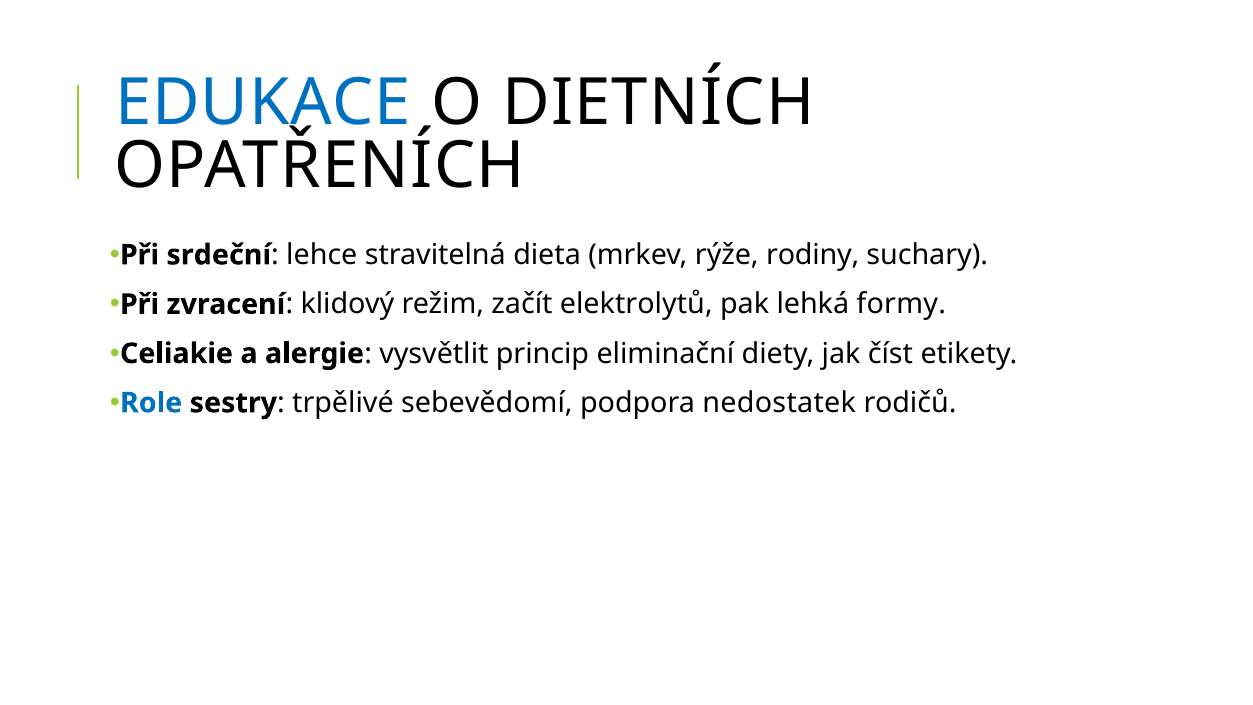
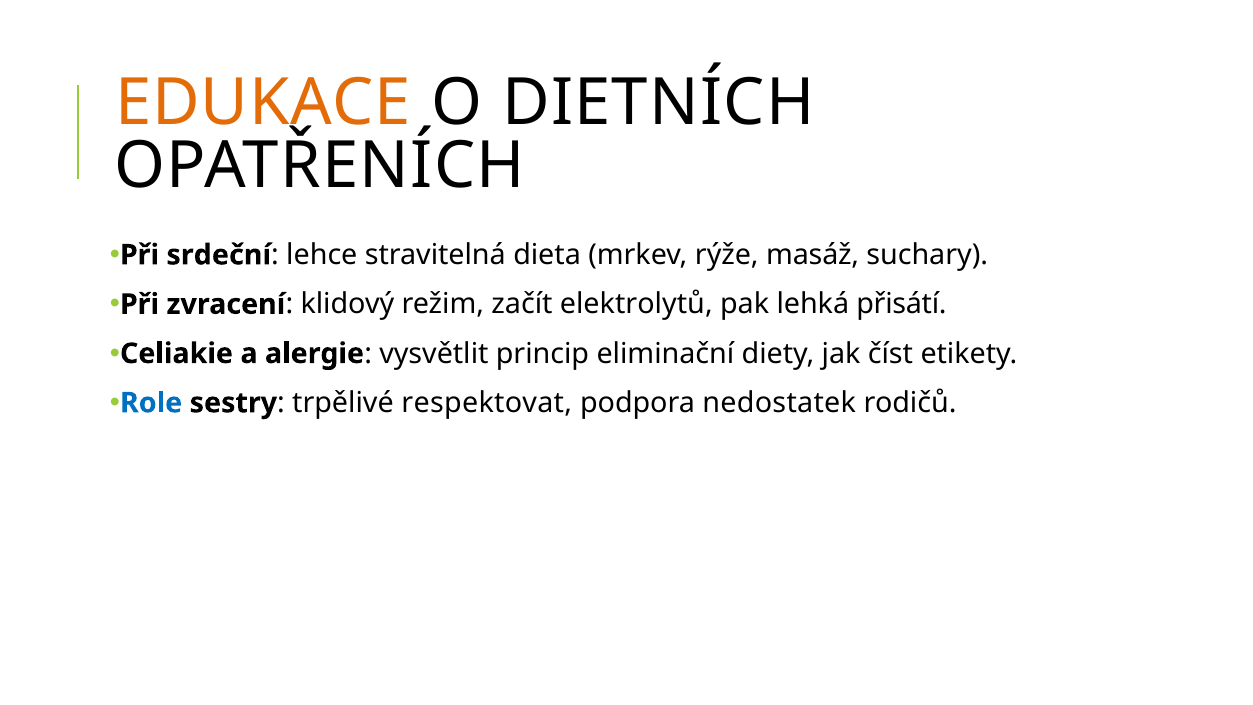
EDUKACE colour: blue -> orange (263, 103)
rodiny: rodiny -> masáž (813, 255)
formy: formy -> přisátí (901, 304)
sebevědomí: sebevědomí -> respektovat (487, 403)
